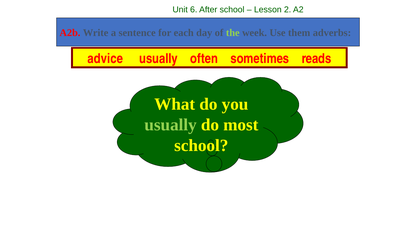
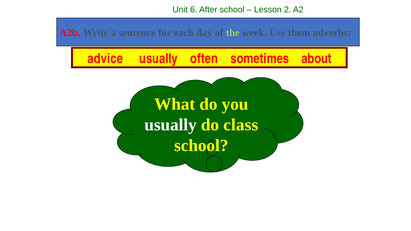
reads: reads -> about (317, 59)
usually colour: light green -> white (171, 125)
most: most -> class (241, 125)
